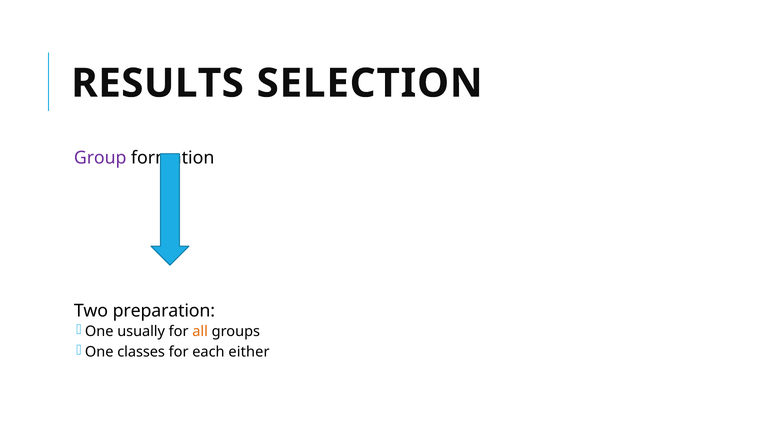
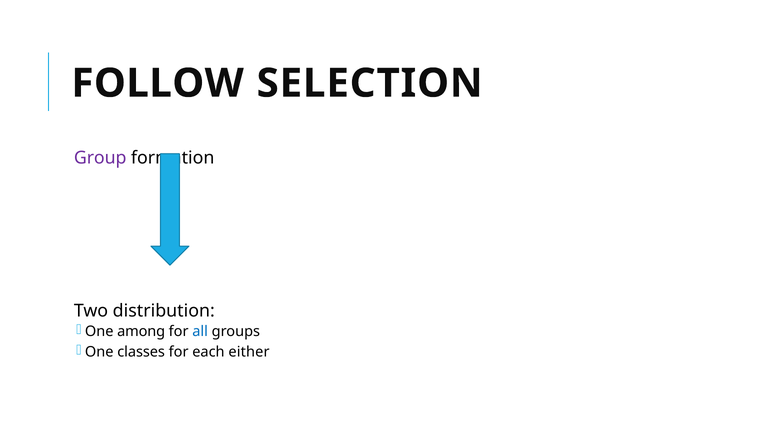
RESULTS: RESULTS -> FOLLOW (158, 83)
preparation: preparation -> distribution (164, 310)
usually: usually -> among (141, 331)
all colour: orange -> blue (200, 331)
